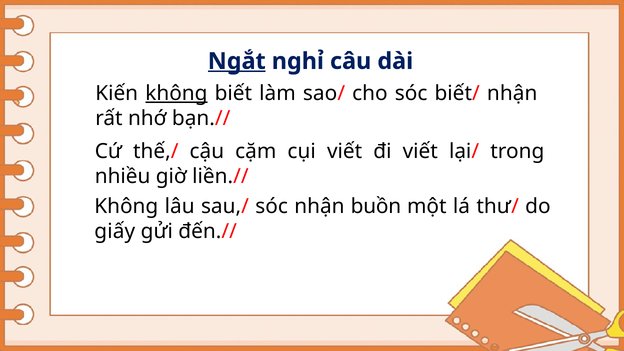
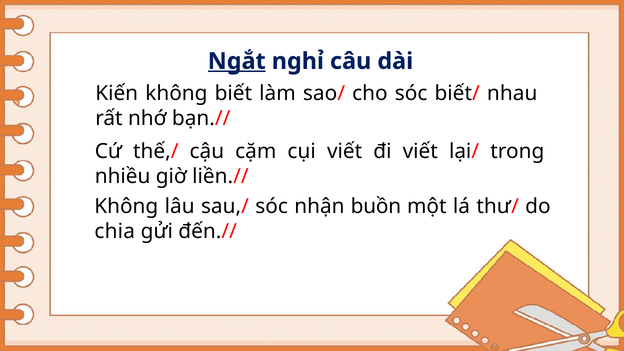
không underline: present -> none (176, 93)
biết/ nhận: nhận -> nhau (512, 93)
giấy: giấy -> chia (115, 232)
